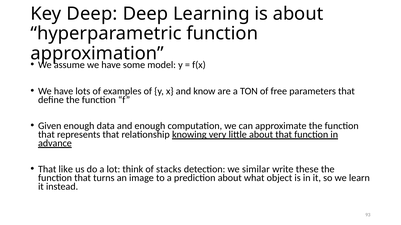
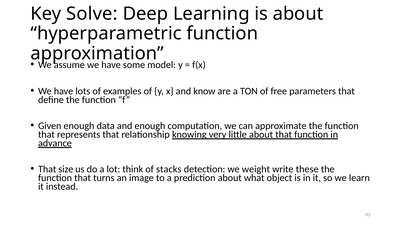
Key Deep: Deep -> Solve (92, 14)
like: like -> size (66, 170)
similar: similar -> weight (256, 170)
